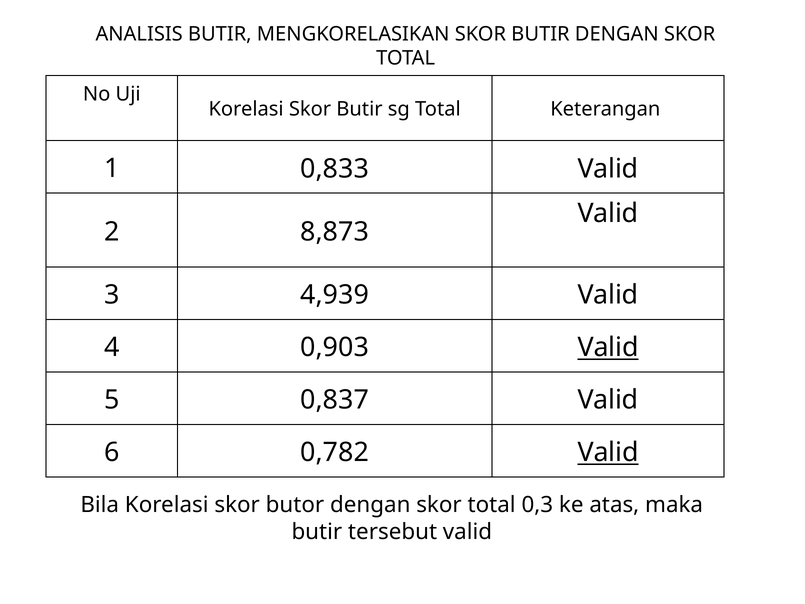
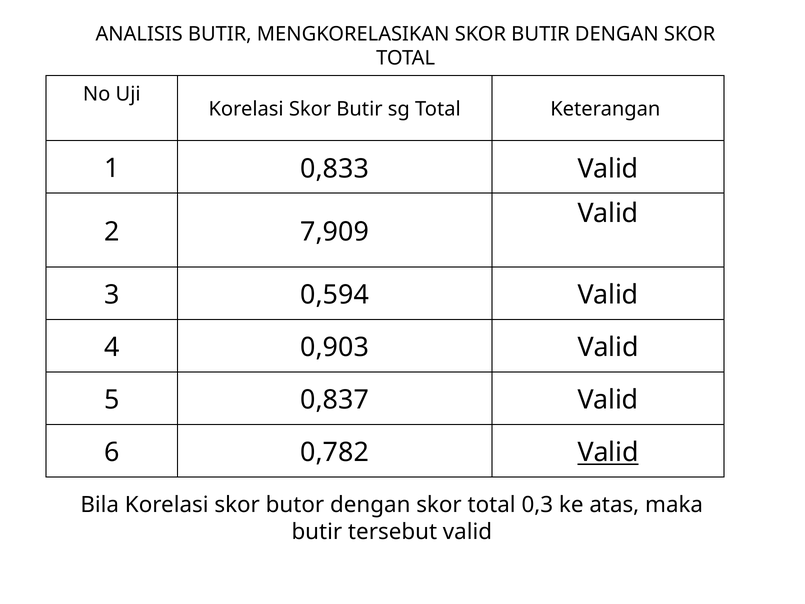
8,873: 8,873 -> 7,909 (335, 232)
4,939: 4,939 -> 0,594 (335, 295)
Valid underline: present -> none (608, 347)
